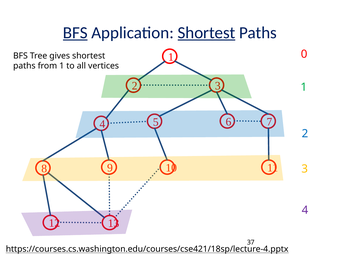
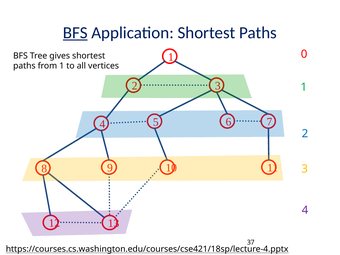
Shortest underline: present -> none (207, 33)
